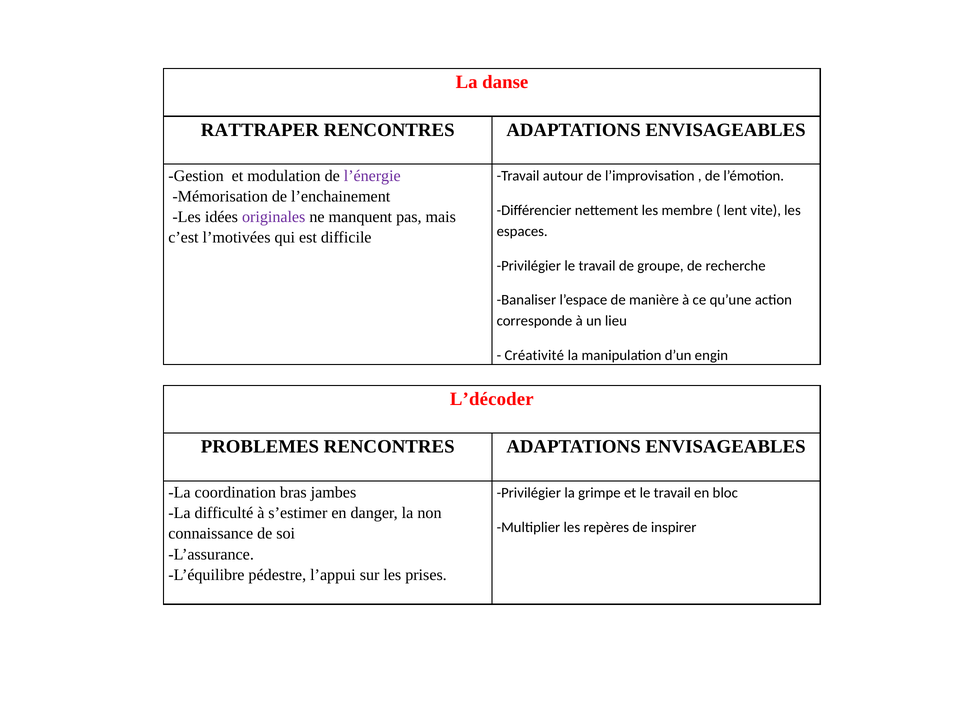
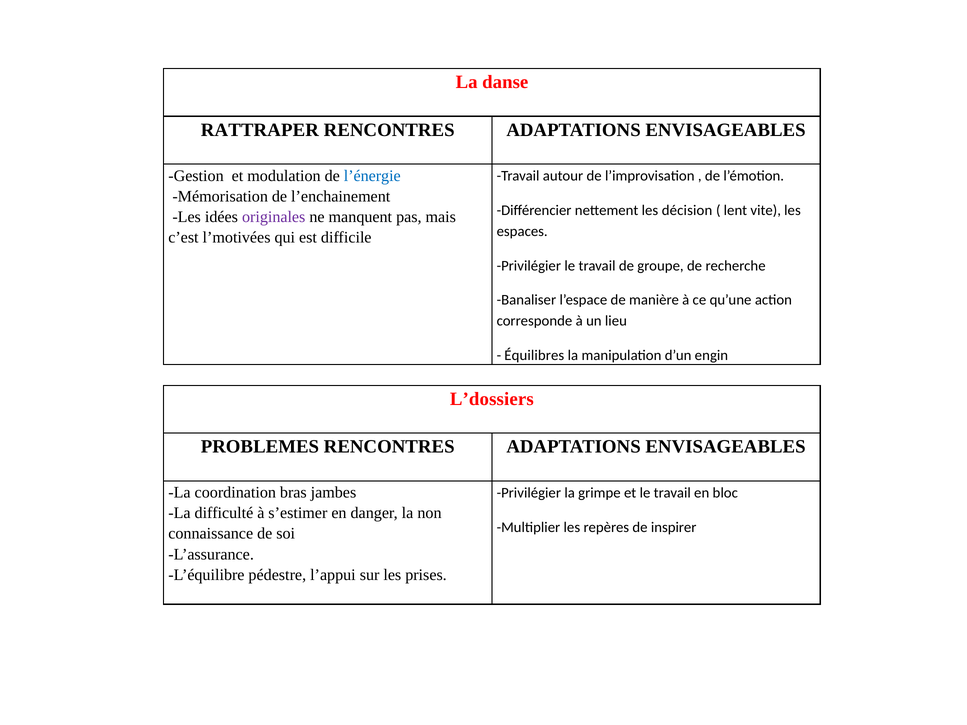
l’énergie colour: purple -> blue (372, 176)
membre: membre -> décision (687, 210)
Créativité: Créativité -> Équilibres (534, 356)
L’décoder: L’décoder -> L’dossiers (492, 399)
